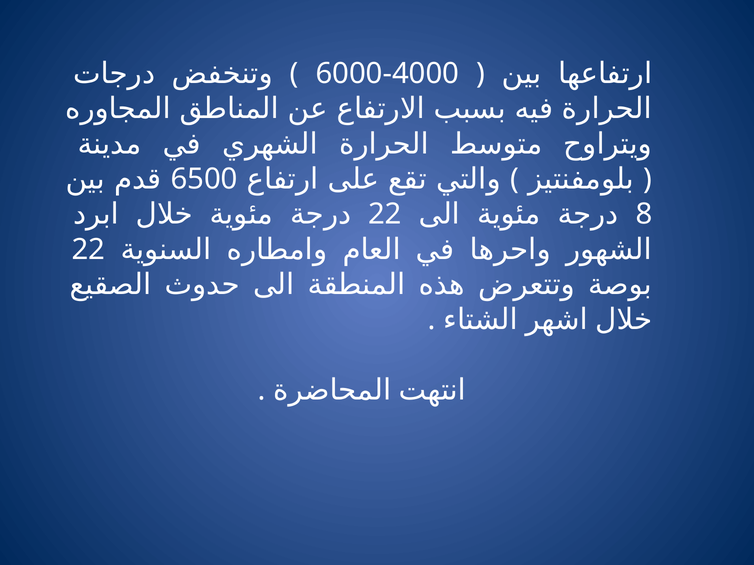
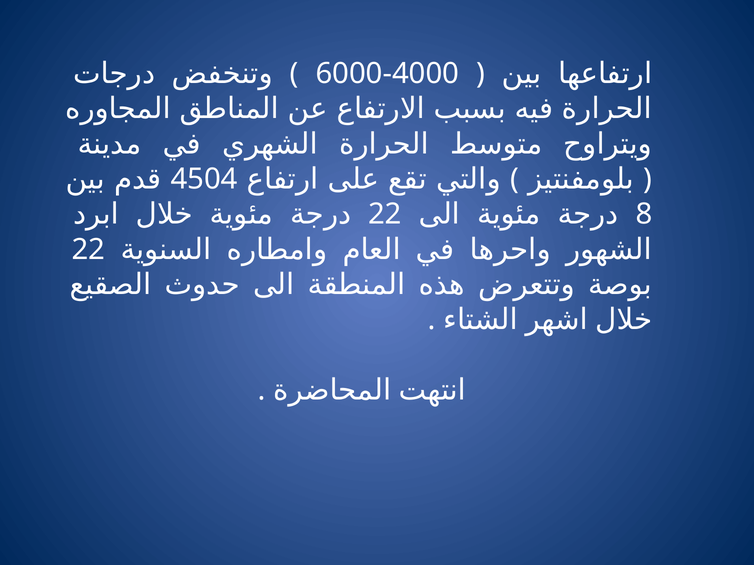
6500: 6500 -> 4504 (204, 179)
